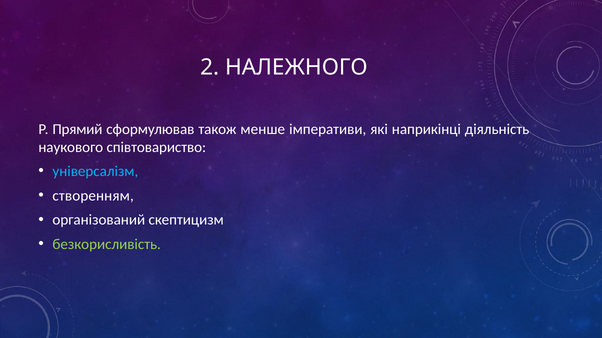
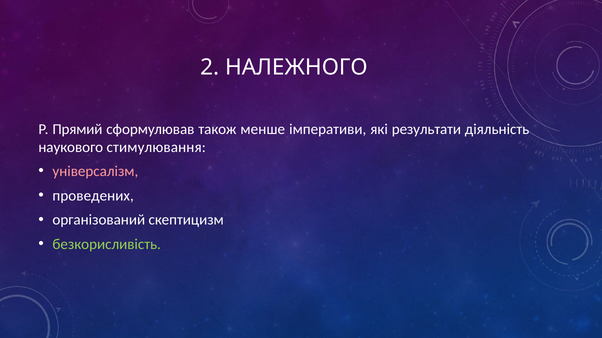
наприкінці: наприкінці -> результати (426, 129)
співтовариство: співтовариство -> стимулювання (156, 147)
універсалізм colour: light blue -> pink (95, 172)
створенням: створенням -> проведених (93, 196)
